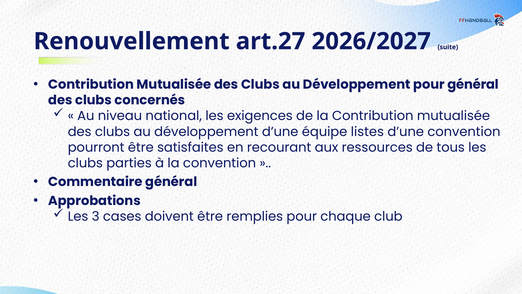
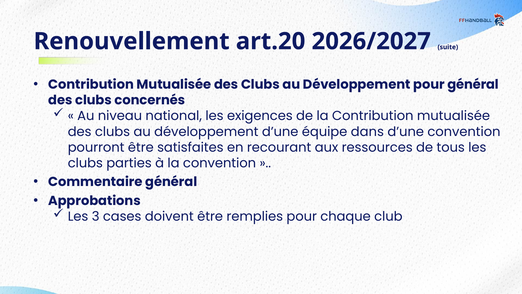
art.27: art.27 -> art.20 (271, 41)
listes: listes -> dans (367, 132)
